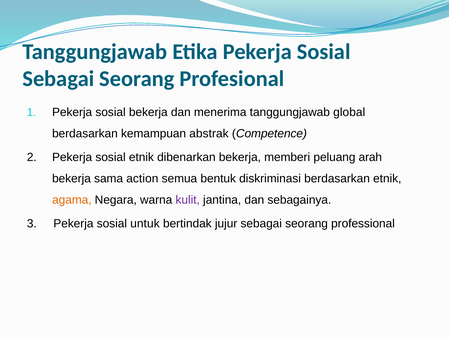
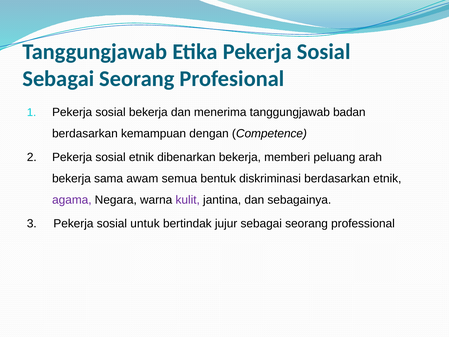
global: global -> badan (349, 112)
abstrak: abstrak -> dengan (209, 134)
action: action -> awam (142, 178)
agama colour: orange -> purple (72, 200)
